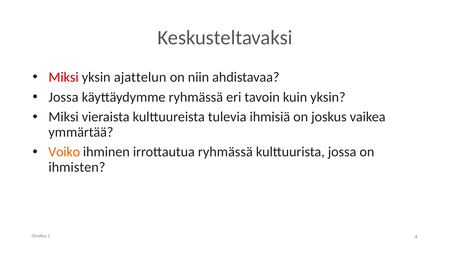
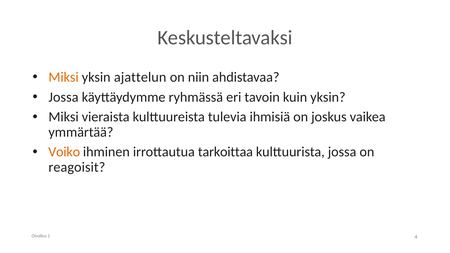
Miksi colour: red -> orange (64, 77)
irrottautua ryhmässä: ryhmässä -> tarkoittaa (225, 152)
ihmisten: ihmisten -> reagoisit (77, 167)
